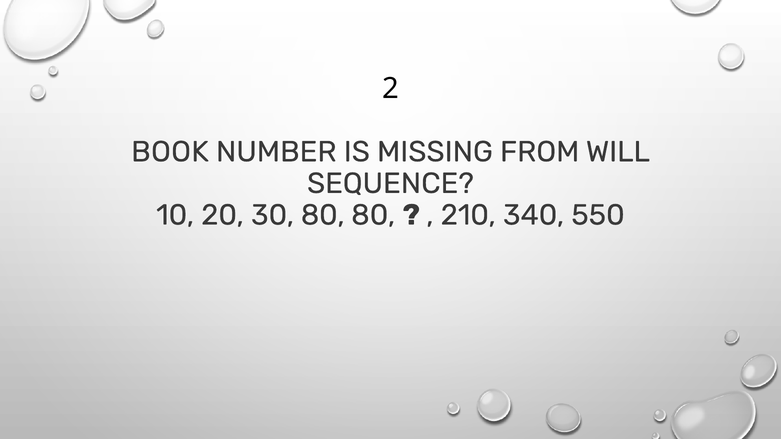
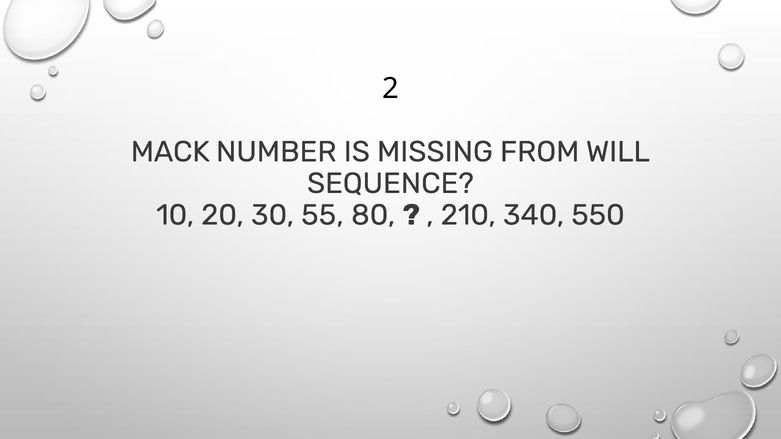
BOOK: BOOK -> MACK (170, 152)
30 80: 80 -> 55 (322, 215)
